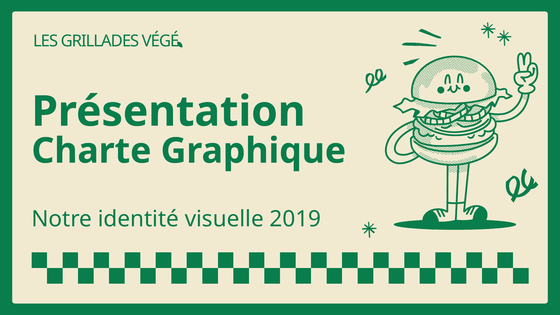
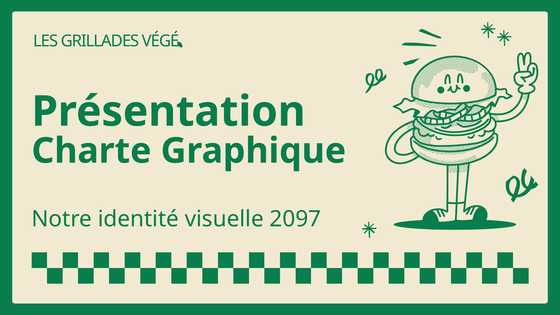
2019: 2019 -> 2097 (295, 219)
